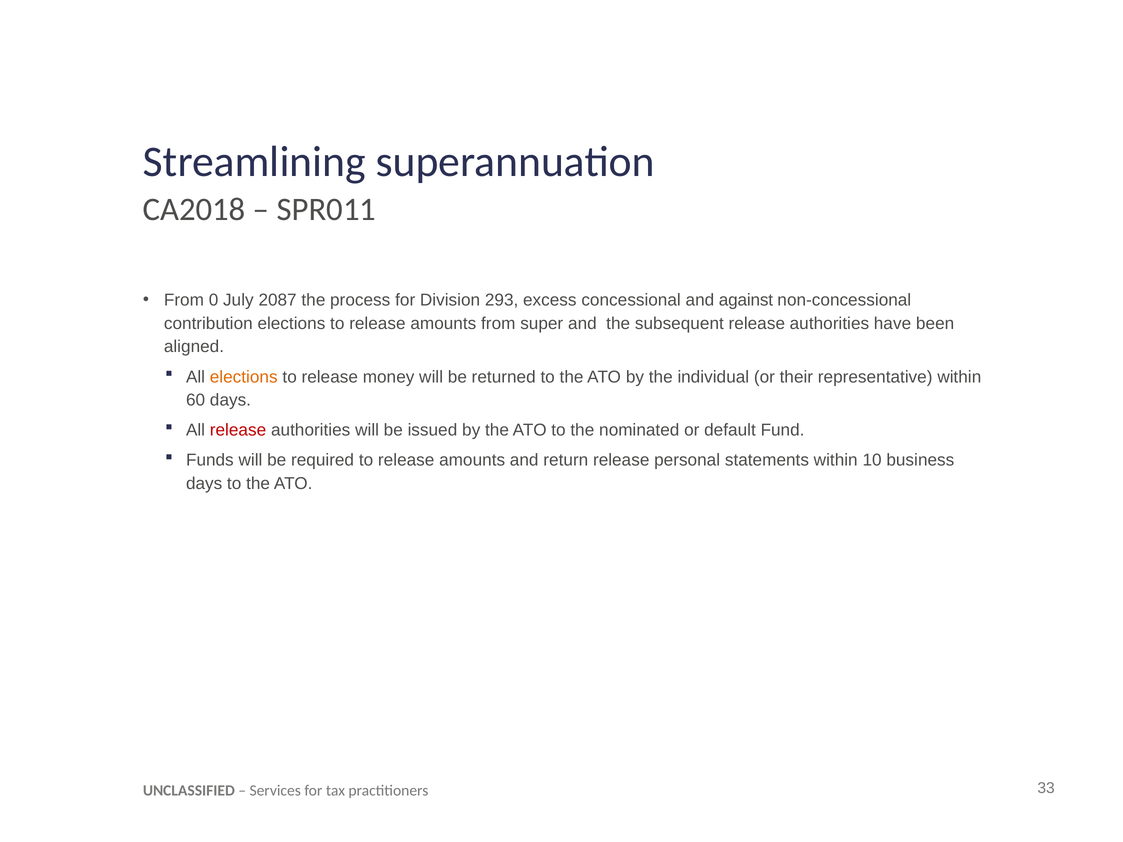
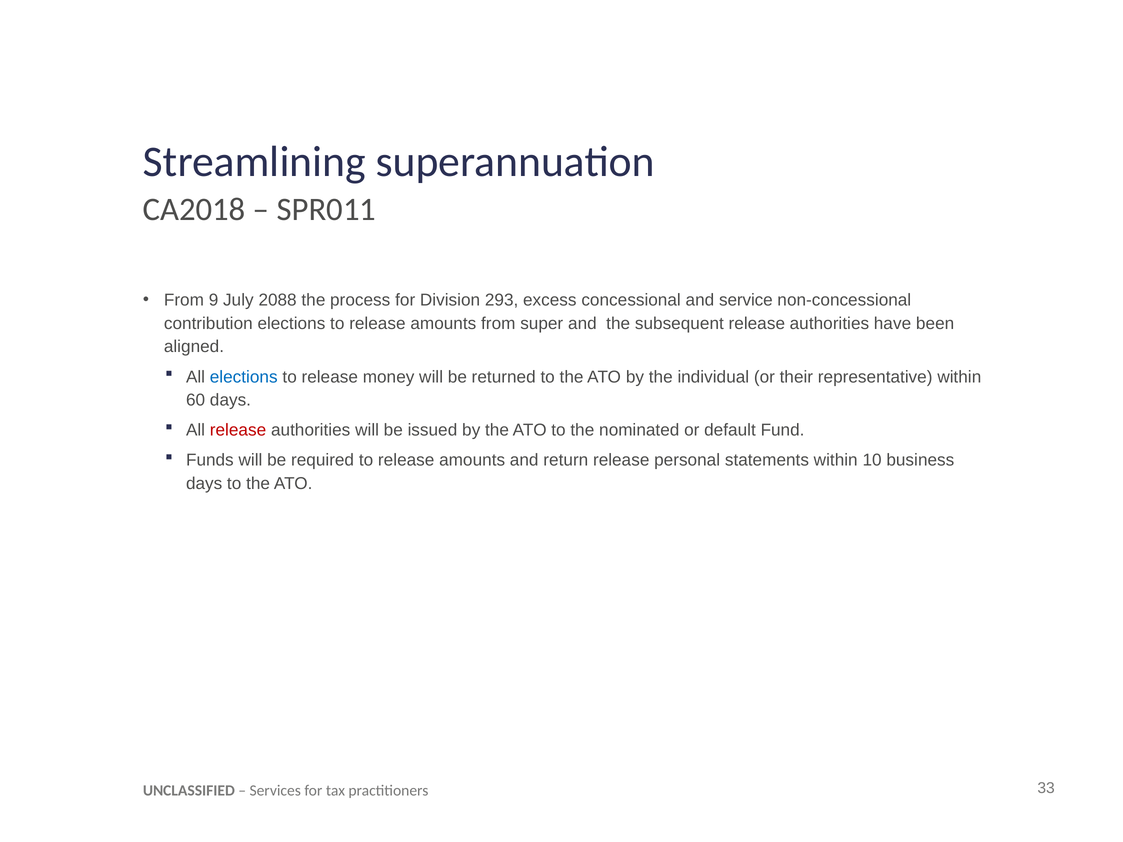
0: 0 -> 9 (214, 300)
2087: 2087 -> 2088 (278, 300)
against: against -> service (746, 300)
elections colour: orange -> blue (244, 377)
